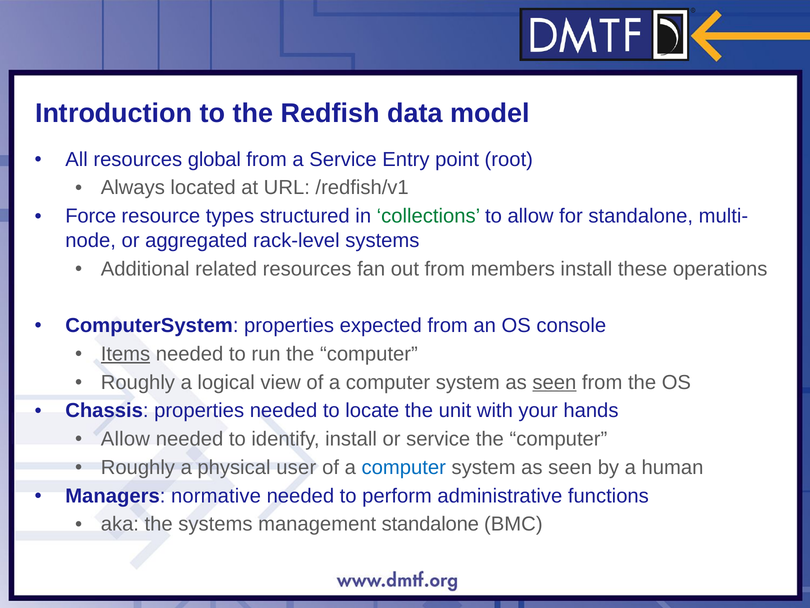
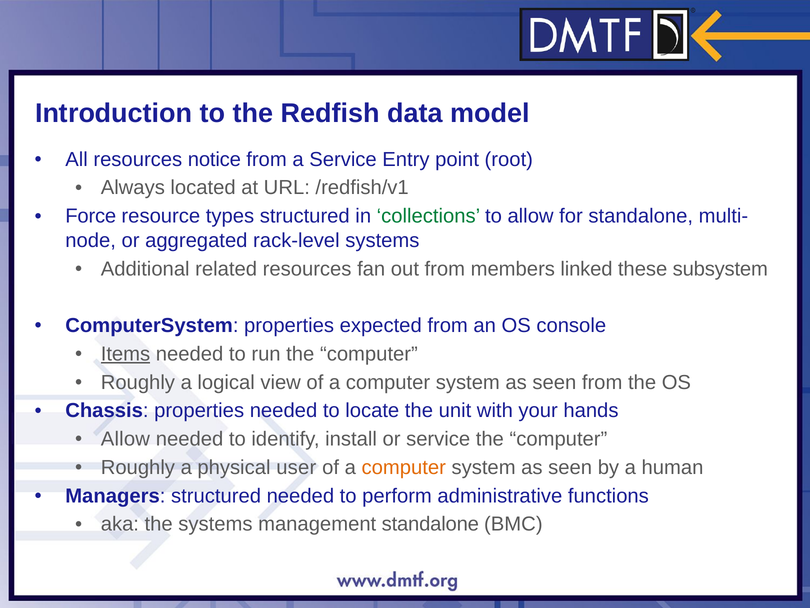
global: global -> notice (214, 159)
members install: install -> linked (587, 269)
operations: operations -> subsystem (720, 269)
seen underline: present -> none (554, 382)
computer colour: blue -> orange (404, 467)
Managers normative: normative -> structured (216, 495)
